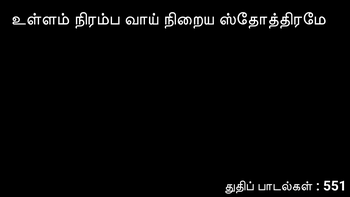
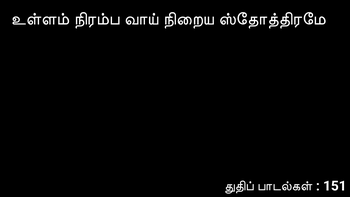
551: 551 -> 151 (335, 186)
